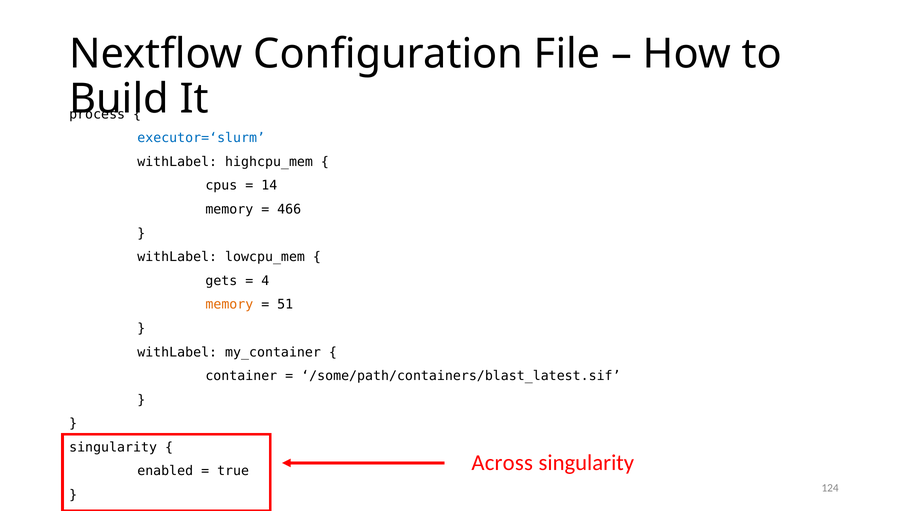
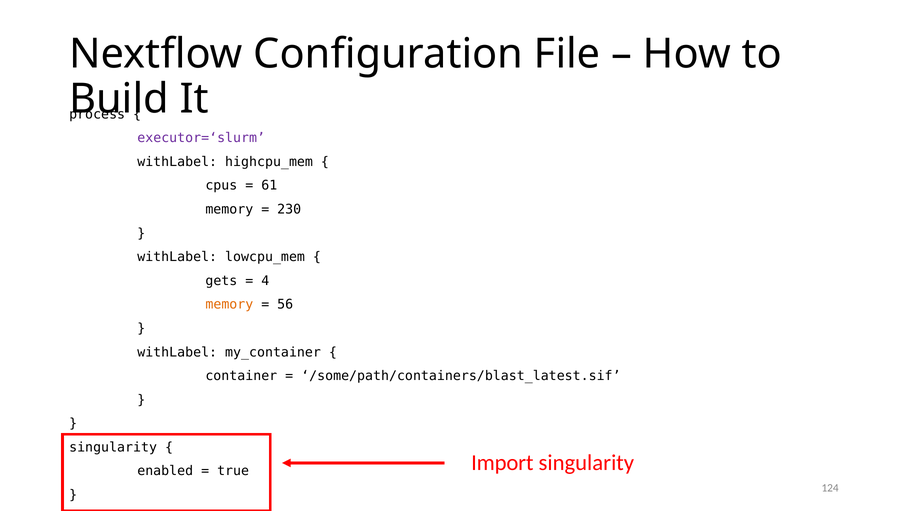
executor=‘slurm colour: blue -> purple (201, 138)
14: 14 -> 61 (269, 186)
466: 466 -> 230 (289, 209)
51: 51 -> 56 (285, 304)
Across: Across -> Import (502, 463)
